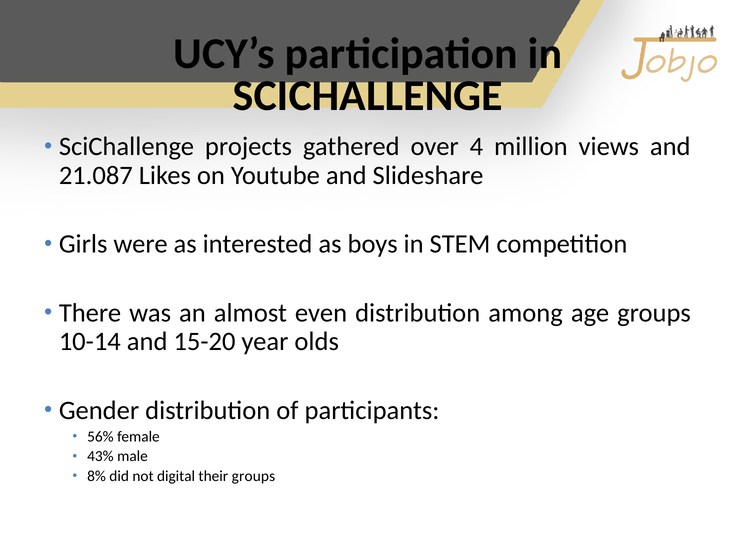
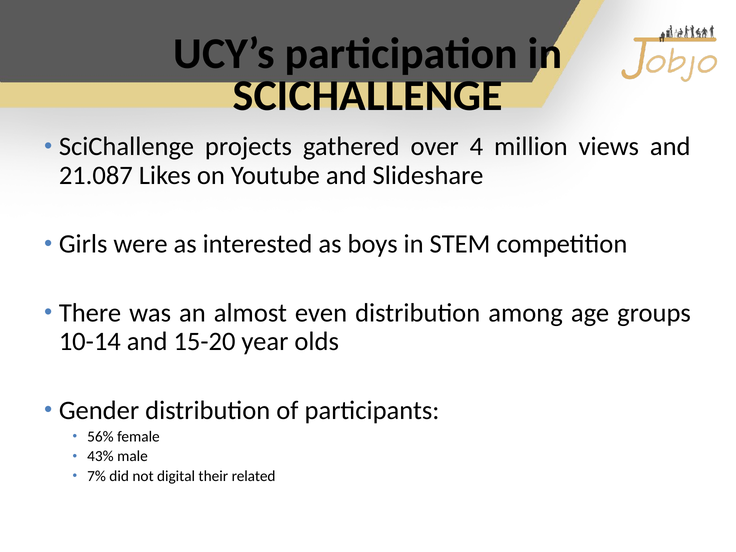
8%: 8% -> 7% (97, 476)
their groups: groups -> related (254, 476)
